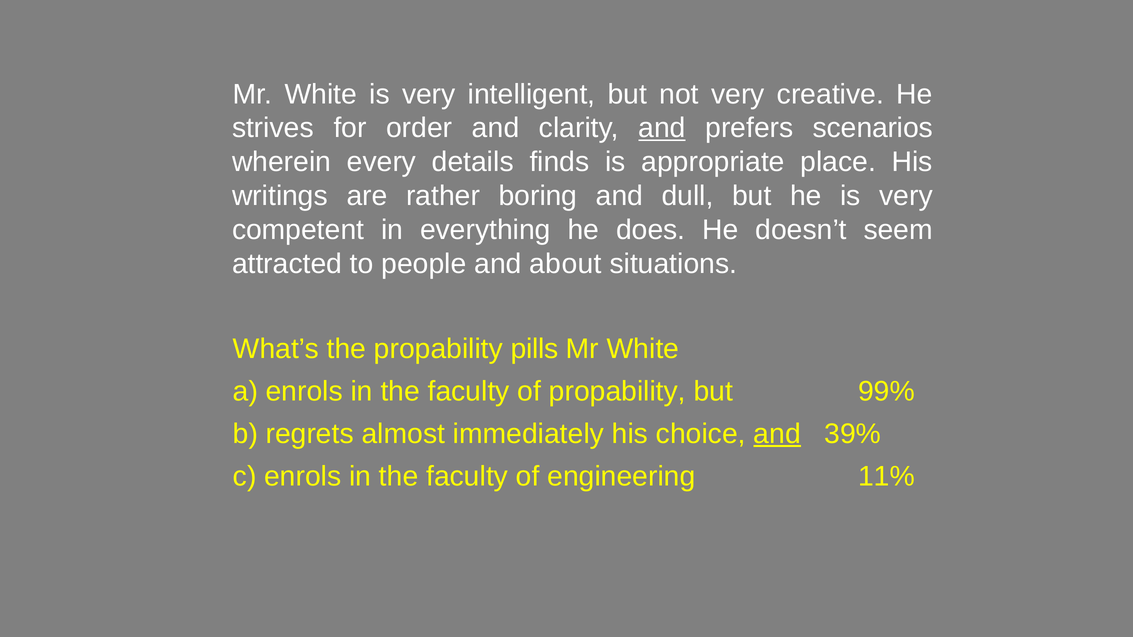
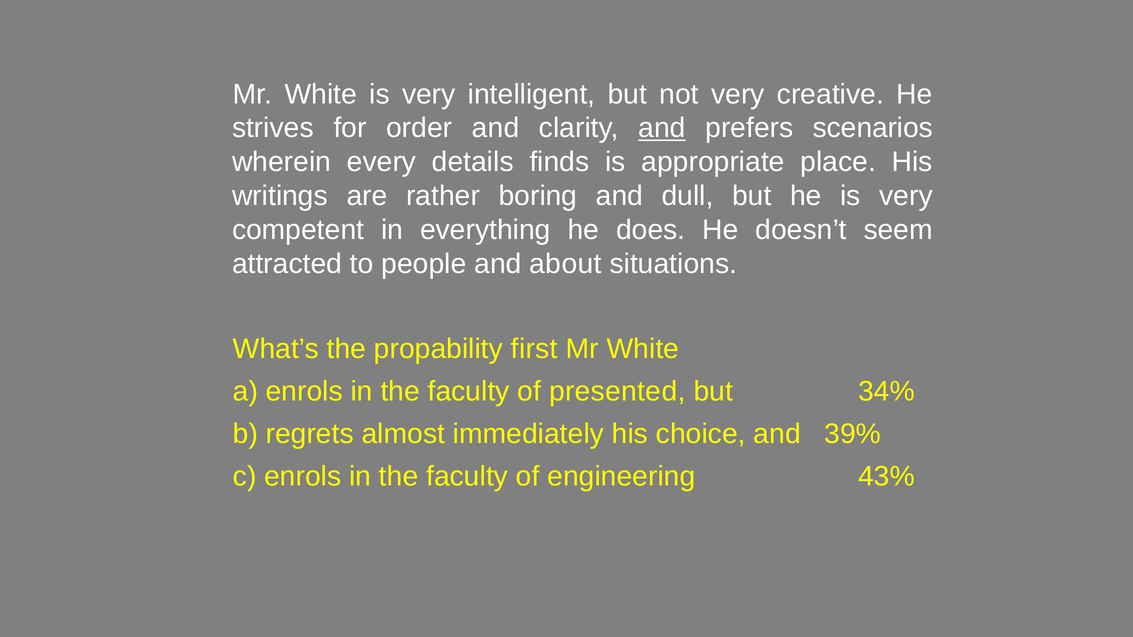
pills: pills -> first (534, 349)
of propability: propability -> presented (617, 392)
99%: 99% -> 34% (887, 392)
and underline: present -> none (777, 434)
11%: 11% -> 43% (887, 477)
